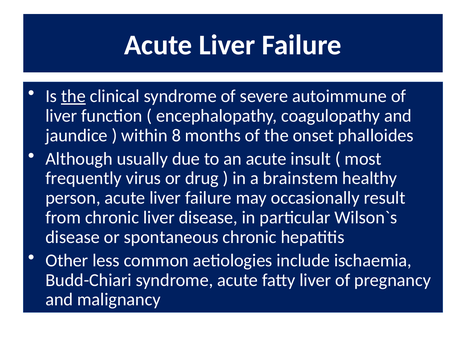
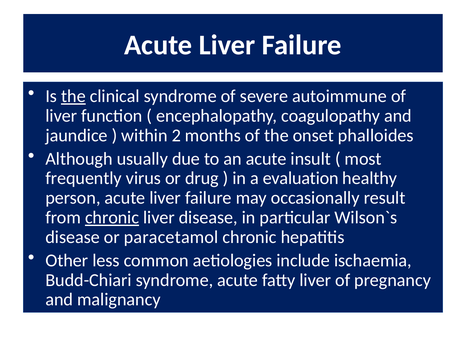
8: 8 -> 2 (176, 135)
brainstem: brainstem -> evaluation (301, 178)
chronic underline: none -> present (112, 217)
spontaneous: spontaneous -> paracetamol (171, 237)
